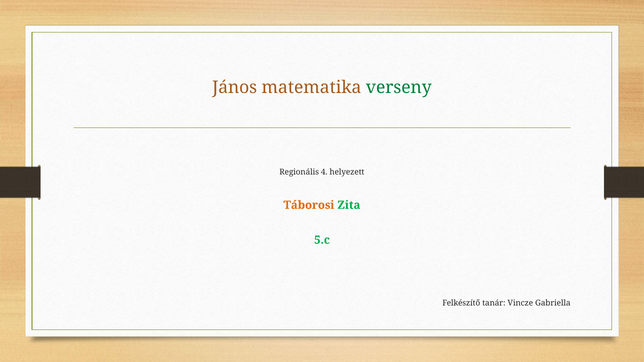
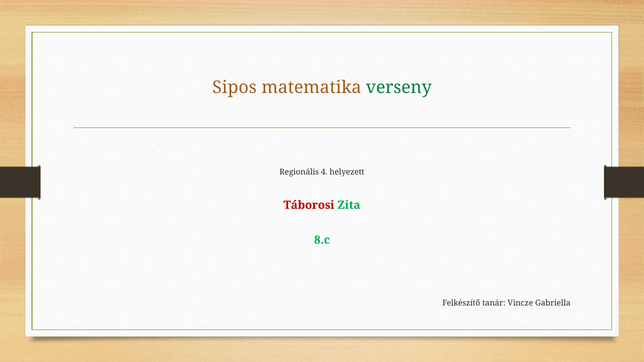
János: János -> Sipos (234, 88)
Táborosi colour: orange -> red (309, 205)
5.c: 5.c -> 8.c (322, 240)
